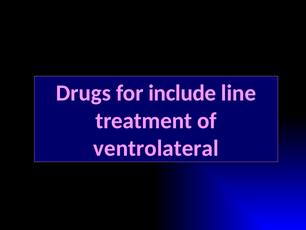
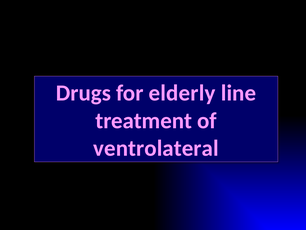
include: include -> elderly (182, 93)
